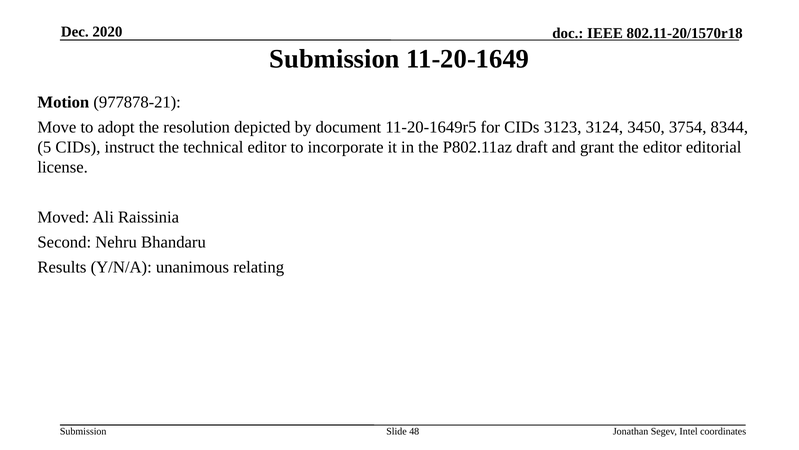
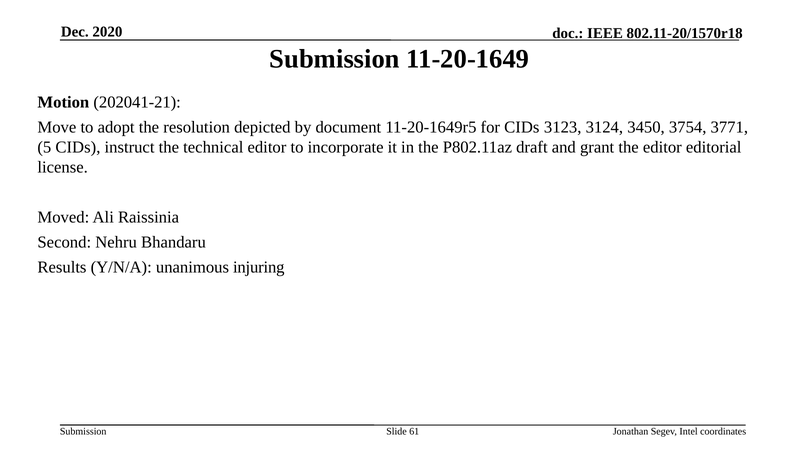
977878-21: 977878-21 -> 202041-21 (137, 102)
8344: 8344 -> 3771 (729, 127)
relating: relating -> injuring (259, 267)
48: 48 -> 61 (414, 431)
